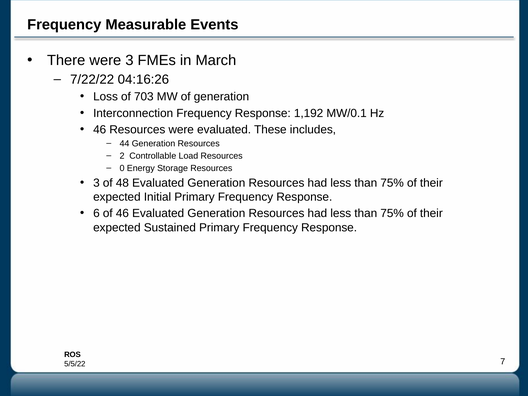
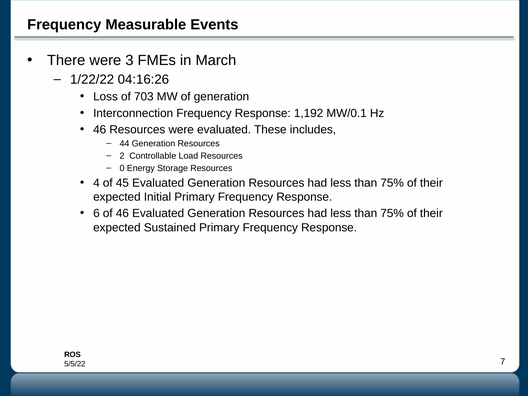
7/22/22: 7/22/22 -> 1/22/22 (92, 80)
3: 3 -> 4 (96, 183)
48: 48 -> 45 (122, 183)
